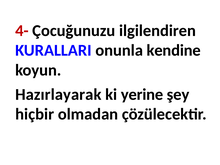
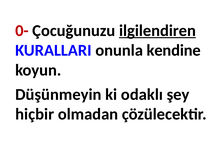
4-: 4- -> 0- (22, 31)
ilgilendiren underline: none -> present (157, 31)
Hazırlayarak: Hazırlayarak -> Düşünmeyin (58, 94)
yerine: yerine -> odaklı (142, 94)
